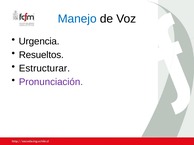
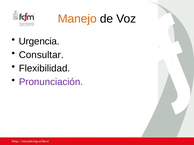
Manejo colour: blue -> orange (77, 19)
Resueltos: Resueltos -> Consultar (41, 55)
Estructurar: Estructurar -> Flexibilidad (45, 69)
